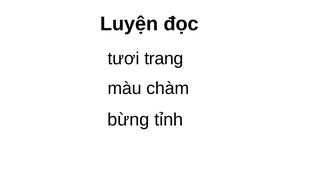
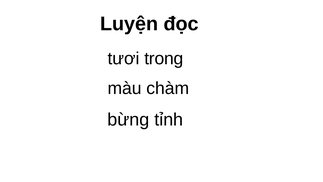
trang: trang -> trong (164, 58)
